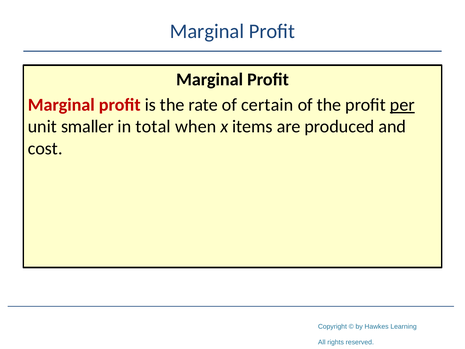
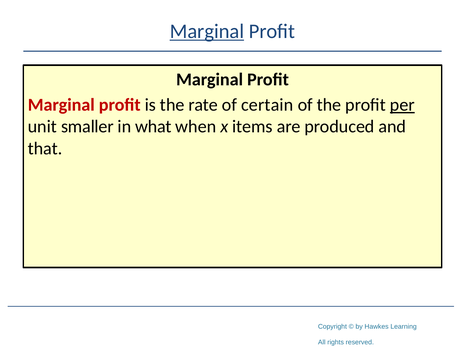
Marginal underline: none -> present (207, 31)
total: total -> what (153, 127)
cost: cost -> that (45, 148)
